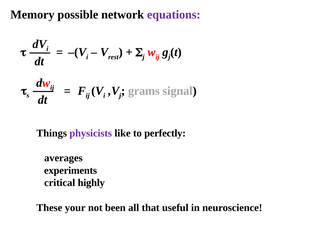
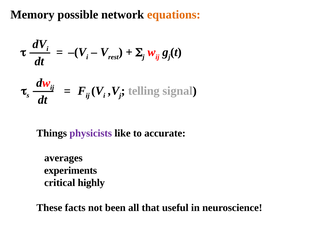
equations colour: purple -> orange (174, 15)
grams: grams -> telling (144, 91)
perfectly: perfectly -> accurate (165, 133)
your: your -> facts (75, 207)
